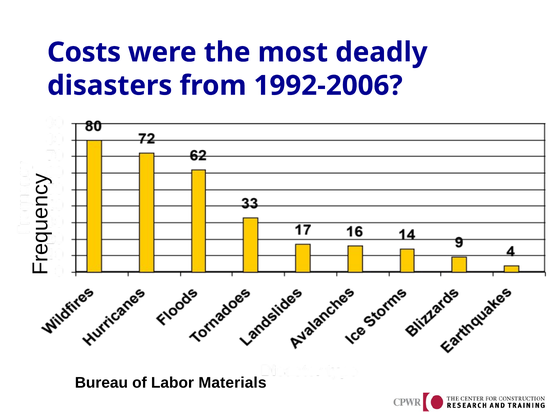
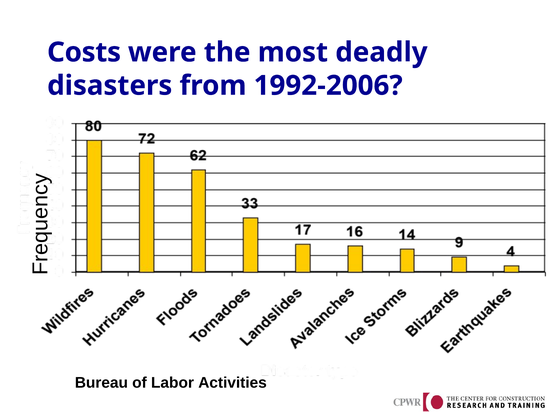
Materials: Materials -> Activities (233, 383)
